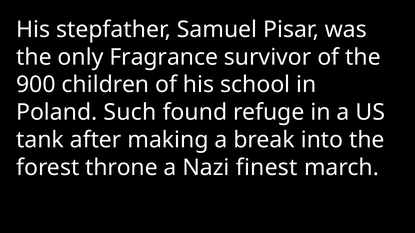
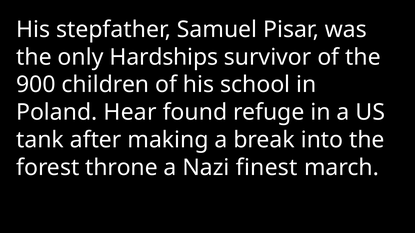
Fragrance: Fragrance -> Hardships (164, 57)
Such: Such -> Hear (130, 112)
